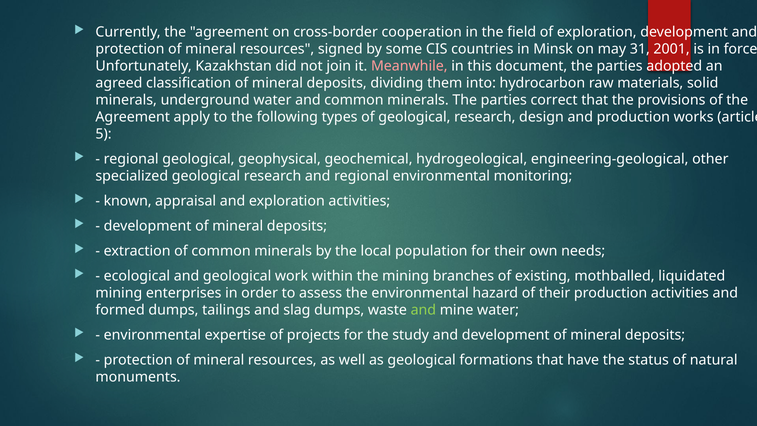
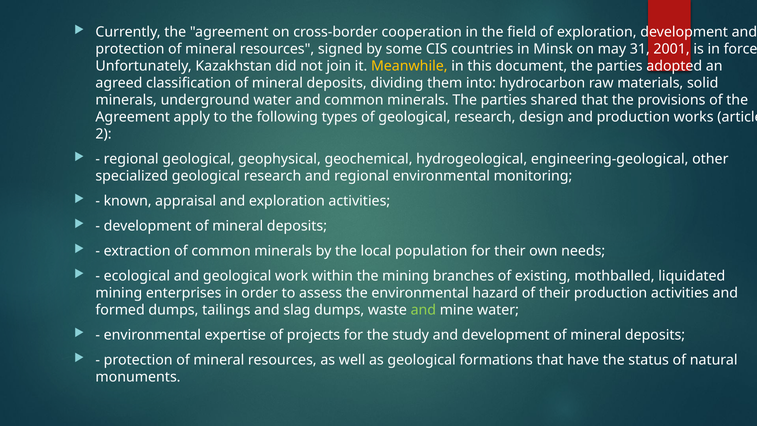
Meanwhile colour: pink -> yellow (409, 66)
correct: correct -> shared (554, 100)
5: 5 -> 2 (104, 134)
